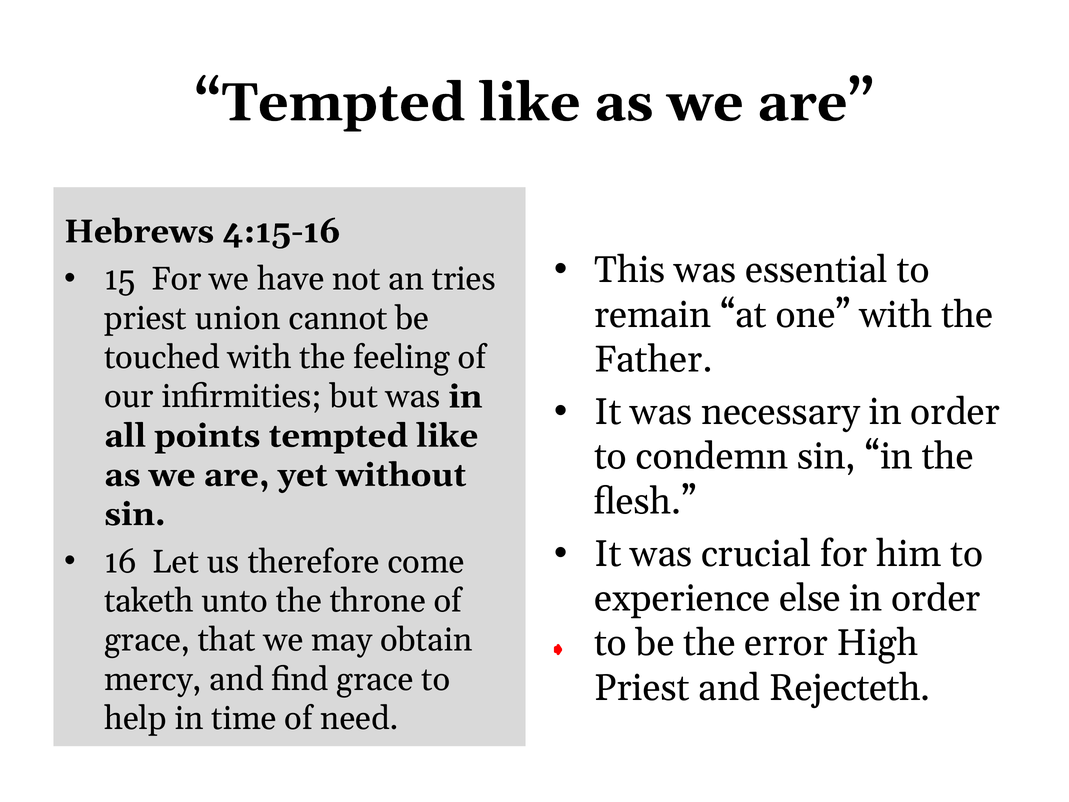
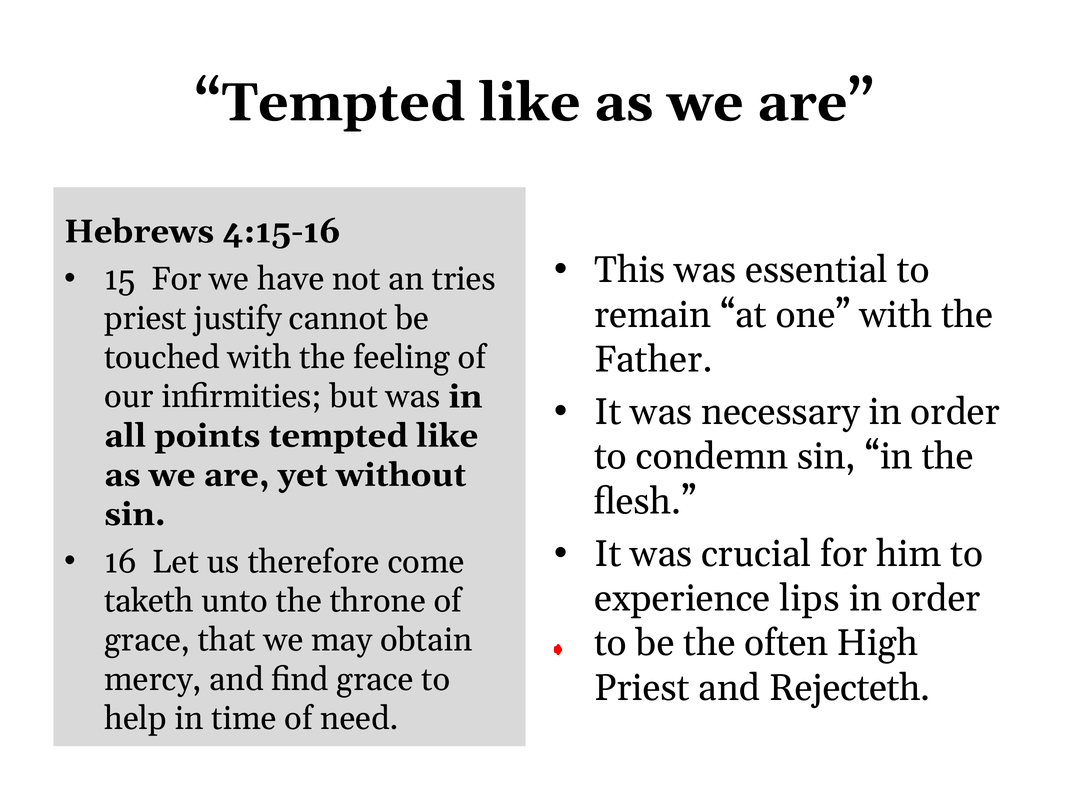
union: union -> justify (238, 318)
else: else -> lips (810, 599)
error: error -> often (786, 643)
